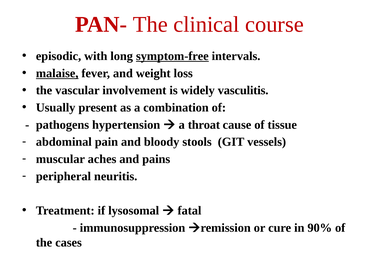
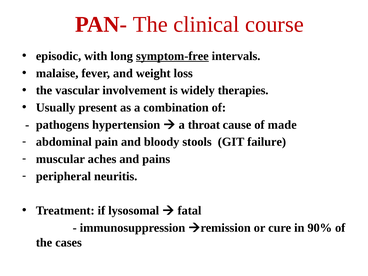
malaise underline: present -> none (57, 73)
vasculitis: vasculitis -> therapies (243, 90)
tissue: tissue -> made (282, 125)
vessels: vessels -> failure (267, 142)
